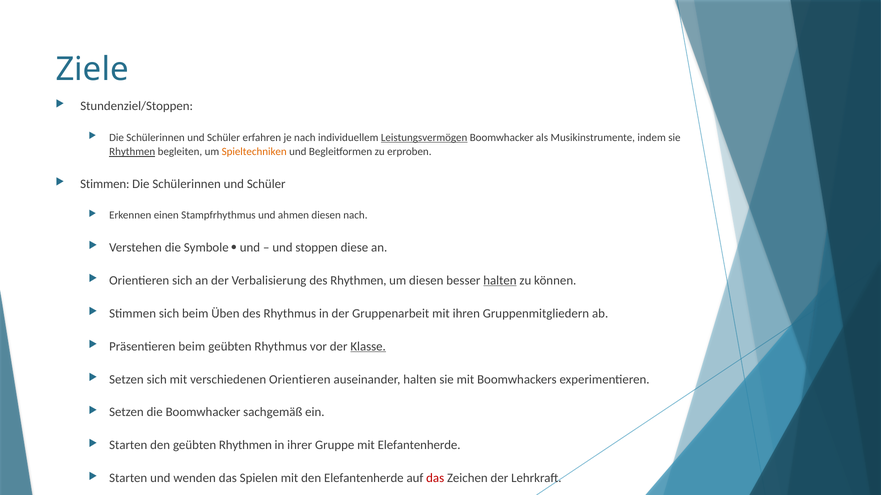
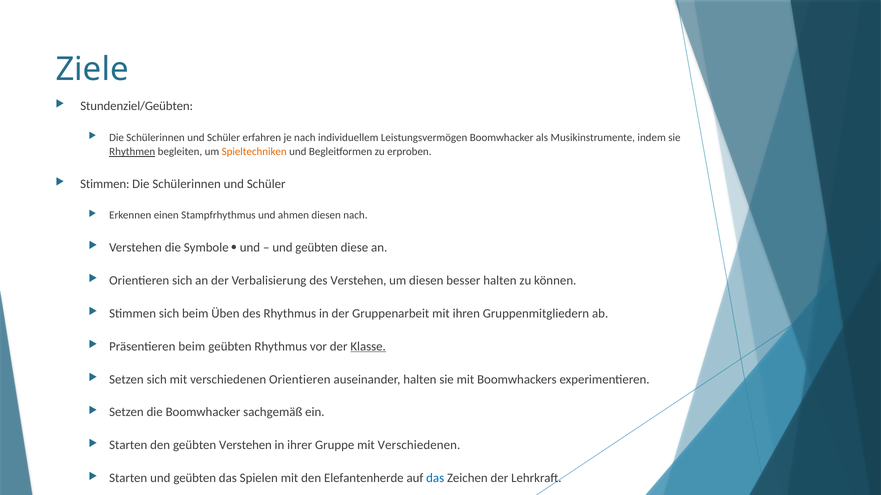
Stundenziel/Stoppen: Stundenziel/Stoppen -> Stundenziel/Geübten (137, 106)
Leistungsvermögen underline: present -> none (424, 138)
stoppen: stoppen -> geübten (317, 248)
des Rhythmen: Rhythmen -> Verstehen (358, 281)
halten underline: present -> none (500, 281)
geübten Rhythmen: Rhythmen -> Verstehen (245, 446)
Gruppe mit Elefantenherde: Elefantenherde -> Verschiedenen (419, 446)
Starten und wenden: wenden -> geübten (195, 479)
das colour: red -> blue (435, 479)
